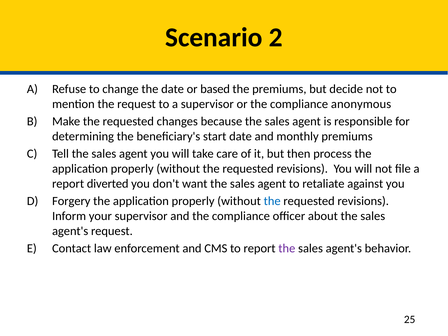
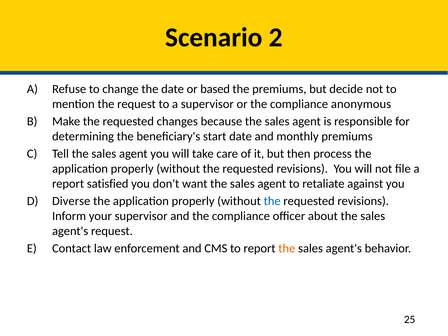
diverted: diverted -> satisfied (108, 184)
Forgery: Forgery -> Diverse (71, 201)
the colour: purple -> orange (287, 249)
